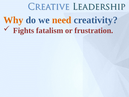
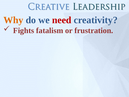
need colour: orange -> red (62, 20)
